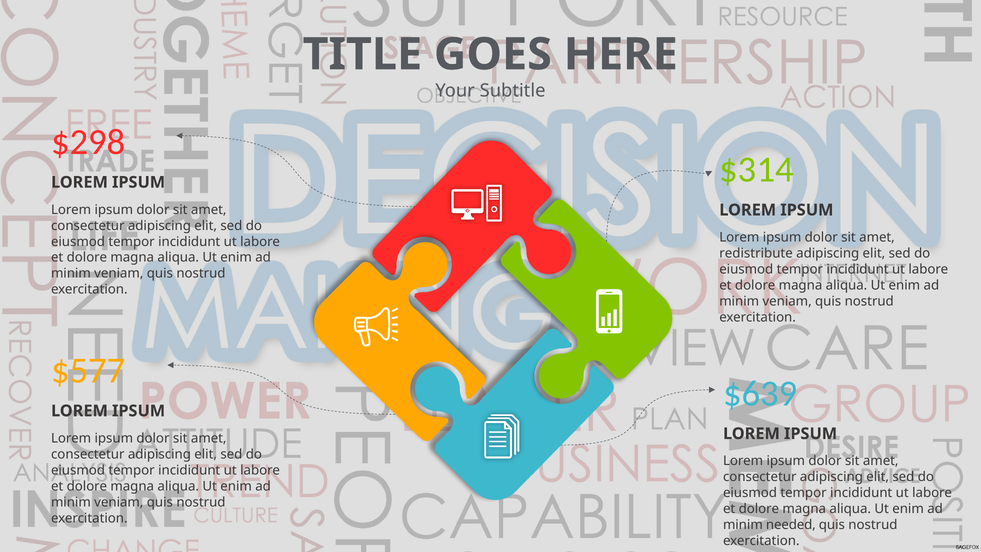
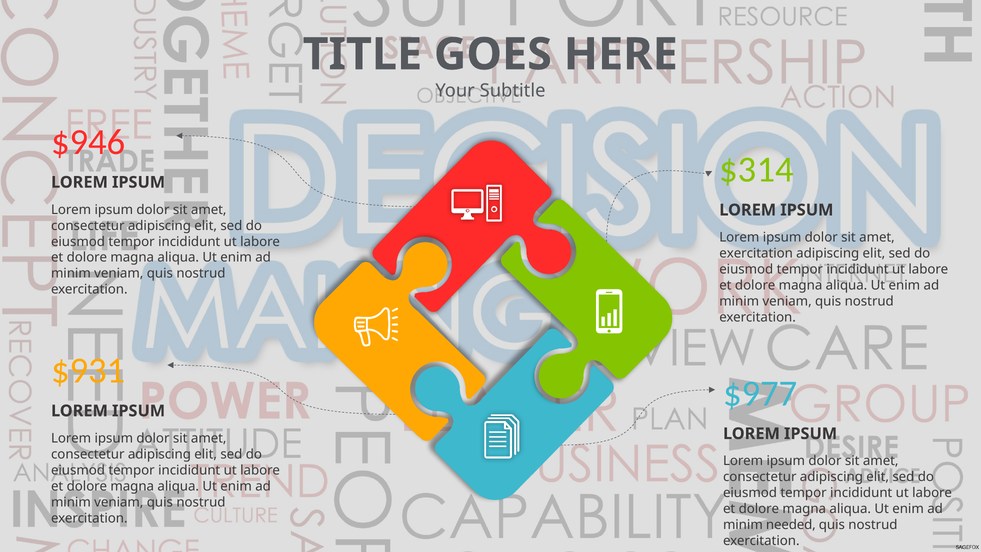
$298: $298 -> $946 (88, 142)
redistribute: redistribute -> exercitation (756, 253)
$577: $577 -> $931 (88, 371)
$639: $639 -> $977 (760, 393)
